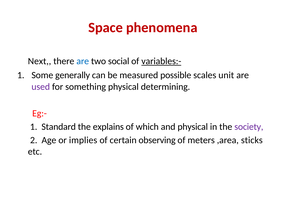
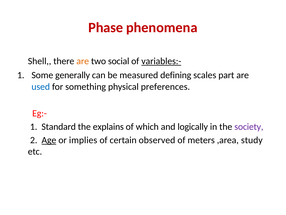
Space: Space -> Phase (106, 27)
Next: Next -> Shell (40, 61)
are colour: blue -> orange (83, 61)
possible: possible -> defining (176, 75)
unit: unit -> part (226, 75)
used colour: purple -> blue (41, 86)
determining: determining -> preferences (165, 86)
and physical: physical -> logically (193, 126)
Age underline: none -> present (49, 140)
observing: observing -> observed (157, 140)
sticks: sticks -> study (252, 140)
